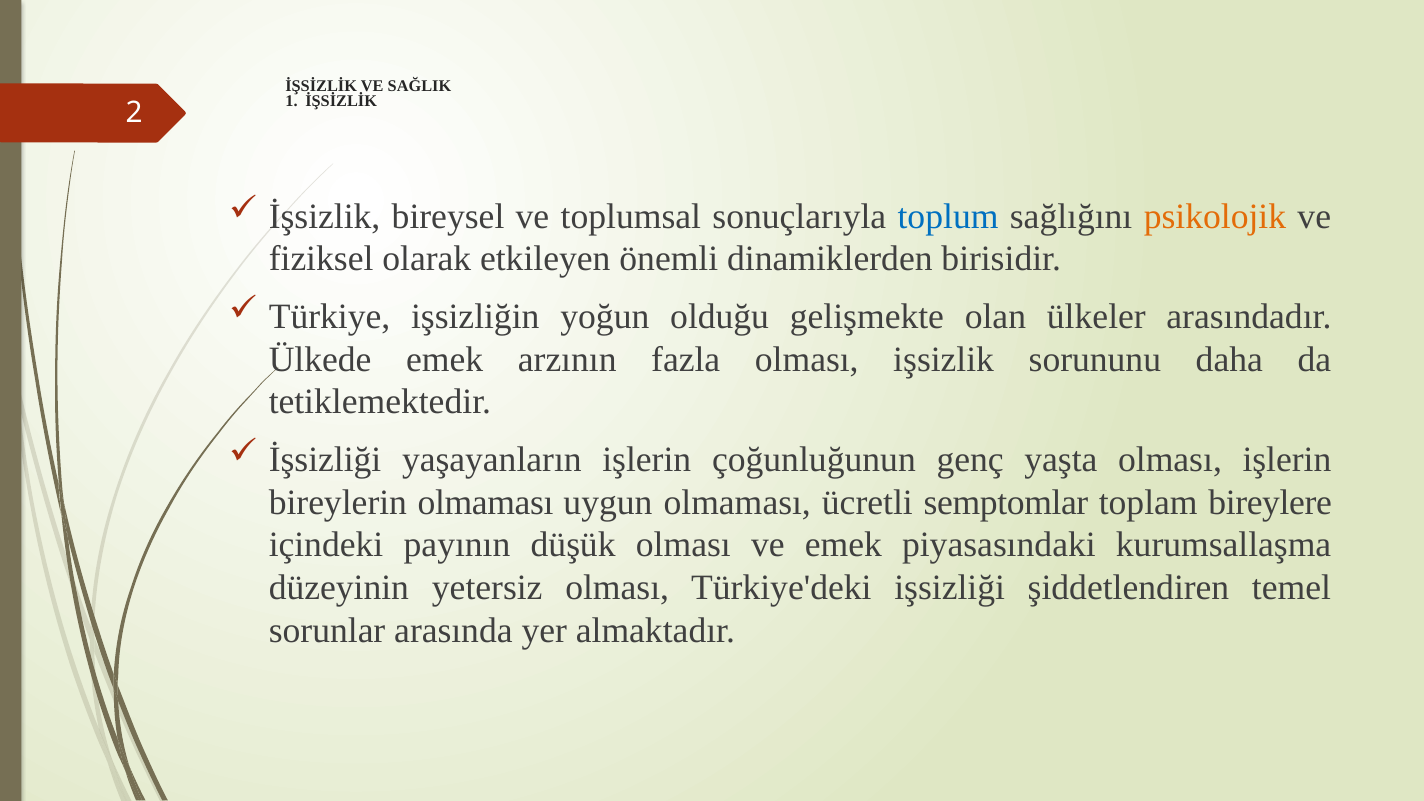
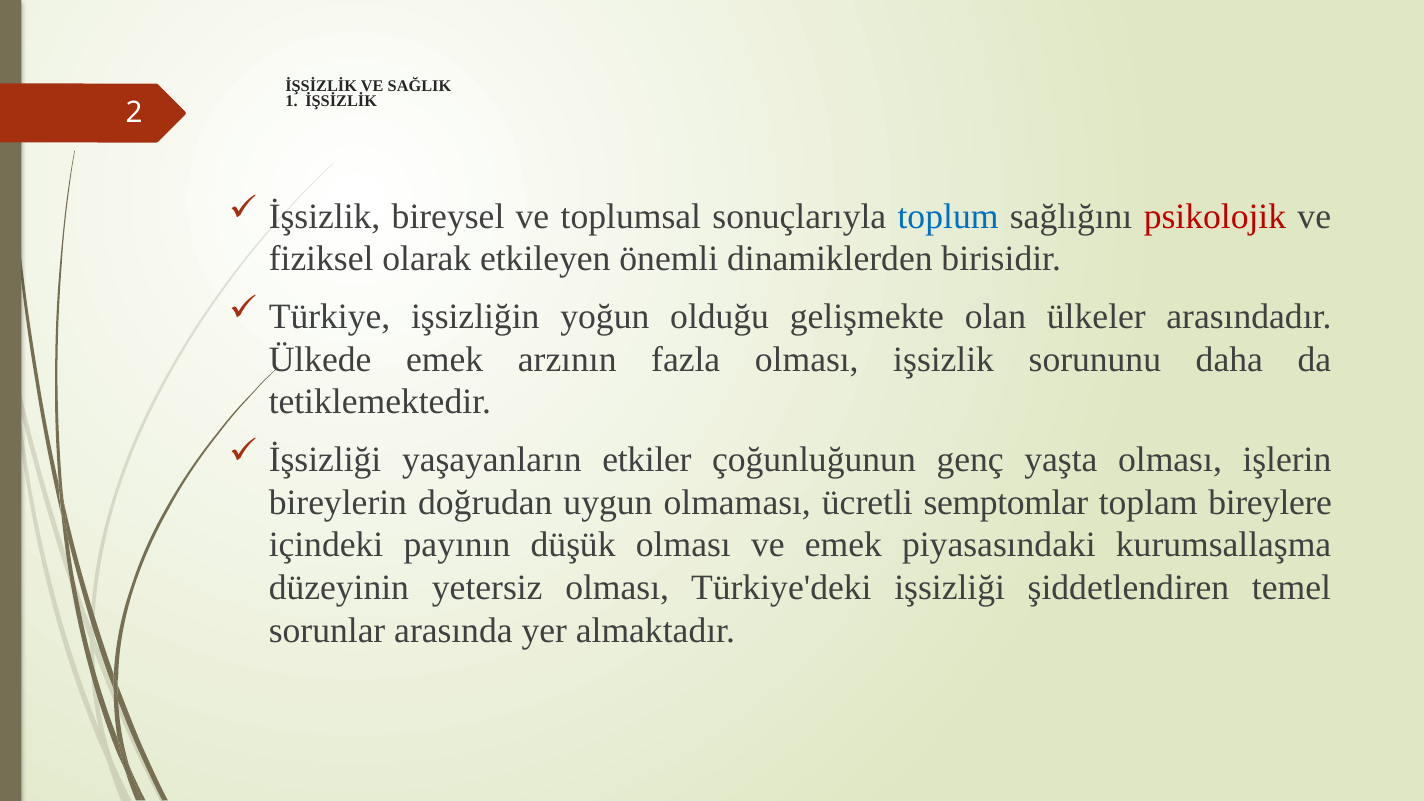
psikolojik colour: orange -> red (1215, 216)
yaşayanların işlerin: işlerin -> etkiler (647, 460)
bireylerin olmaması: olmaması -> doğrudan (485, 502)
